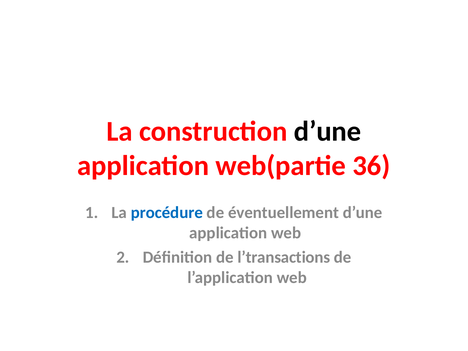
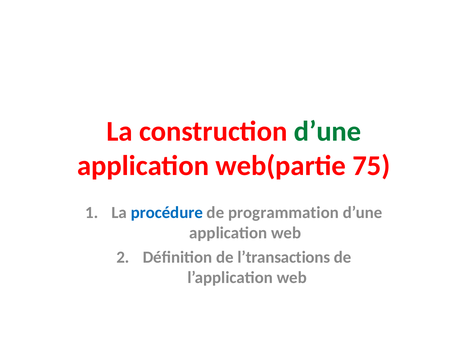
d’une colour: black -> green (328, 131)
36: 36 -> 75 (371, 166)
éventuellement: éventuellement -> programmation (283, 213)
